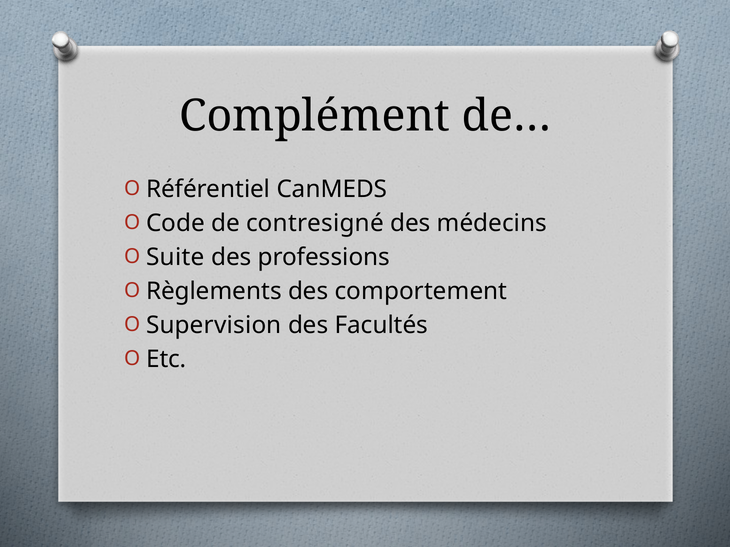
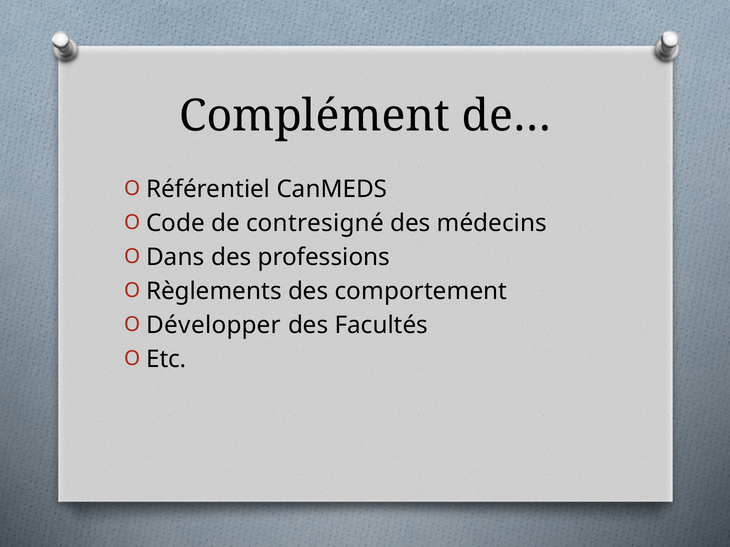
Suite: Suite -> Dans (175, 257)
Supervision: Supervision -> Développer (214, 325)
